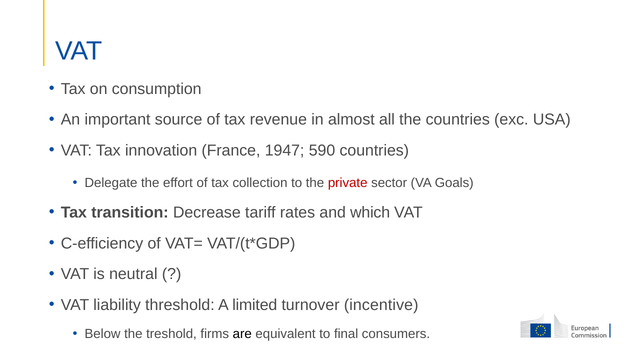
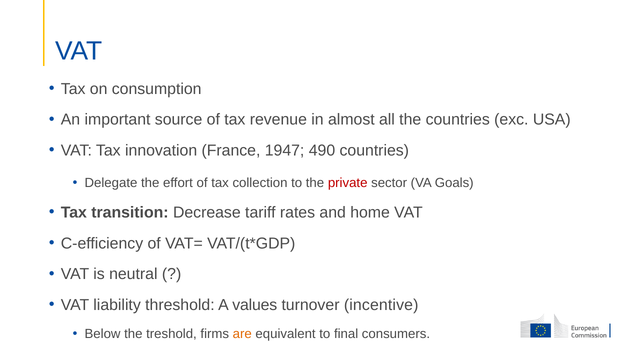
590: 590 -> 490 (322, 151)
which: which -> home (370, 212)
limited: limited -> values (255, 305)
are colour: black -> orange (242, 334)
